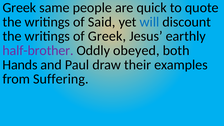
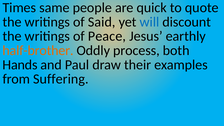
Greek: Greek -> Times (19, 8)
of Greek: Greek -> Peace (107, 36)
half-brother colour: purple -> orange (38, 50)
obeyed: obeyed -> process (136, 50)
